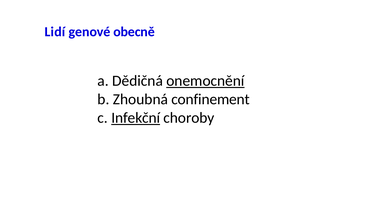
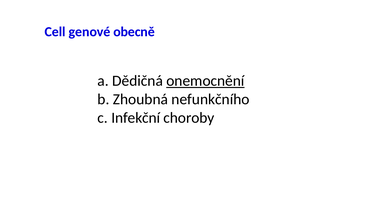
Lidí: Lidí -> Cell (55, 32)
confinement: confinement -> nefunkčního (210, 99)
Infekční underline: present -> none (136, 118)
